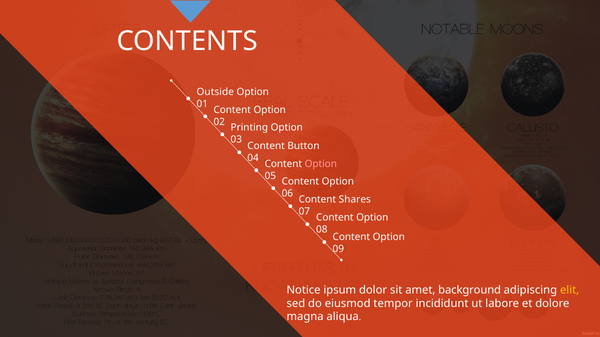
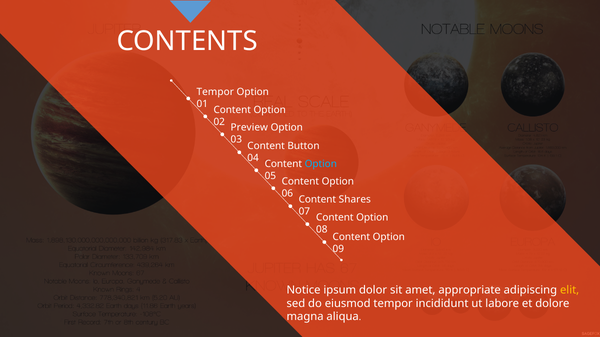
Outside: Outside -> Tempor (215, 92)
Printing: Printing -> Preview (249, 128)
Option colour: pink -> light blue (321, 164)
background: background -> appropriate (470, 290)
